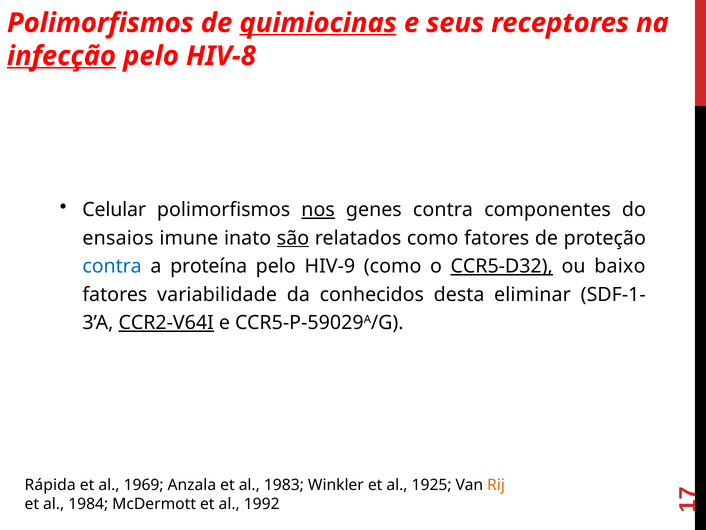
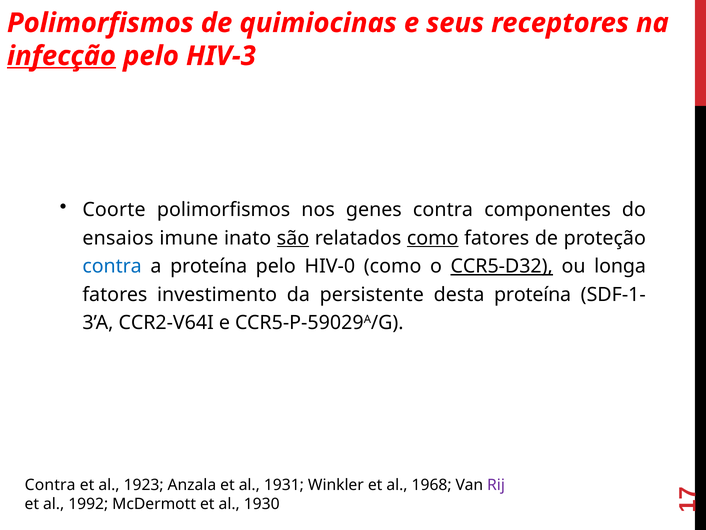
quimiocinas underline: present -> none (318, 23)
HIV-8: HIV-8 -> HIV-3 (221, 56)
Celular: Celular -> Coorte (114, 210)
nos underline: present -> none (318, 210)
como underline: none -> present (433, 238)
HIV-9: HIV-9 -> HIV-0 (330, 266)
baixo: baixo -> longa (620, 266)
variabilidade: variabilidade -> investimento (217, 294)
conhecidos: conhecidos -> persistente (372, 294)
desta eliminar: eliminar -> proteína (533, 294)
CCR2-V64I underline: present -> none (166, 323)
Rápida: Rápida -> Contra (50, 485)
1969: 1969 -> 1923 (144, 485)
1983: 1983 -> 1931 (284, 485)
1925: 1925 -> 1968 (432, 485)
Rij colour: orange -> purple (496, 485)
1984: 1984 -> 1992 (88, 503)
1992: 1992 -> 1930 (262, 503)
